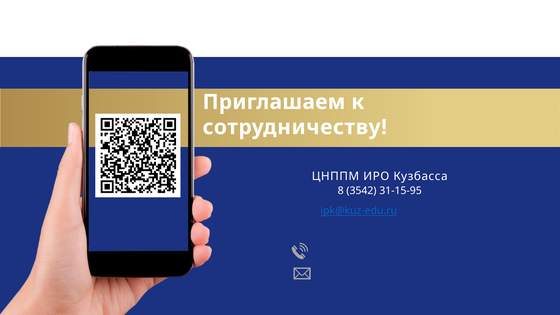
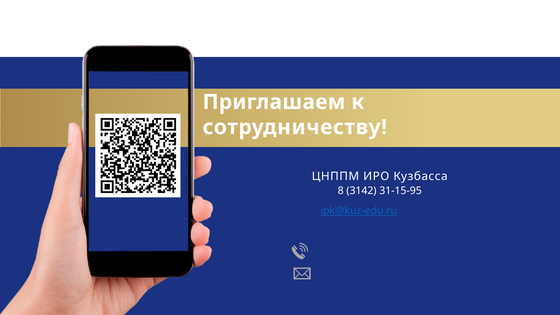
3542: 3542 -> 3142 (361, 191)
